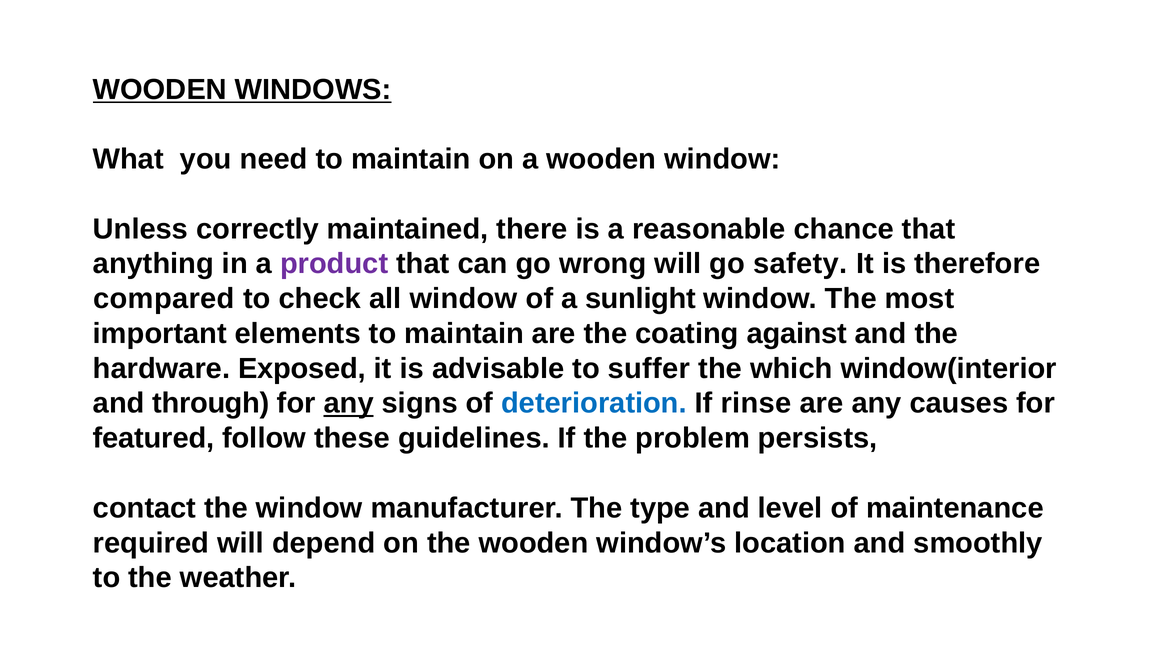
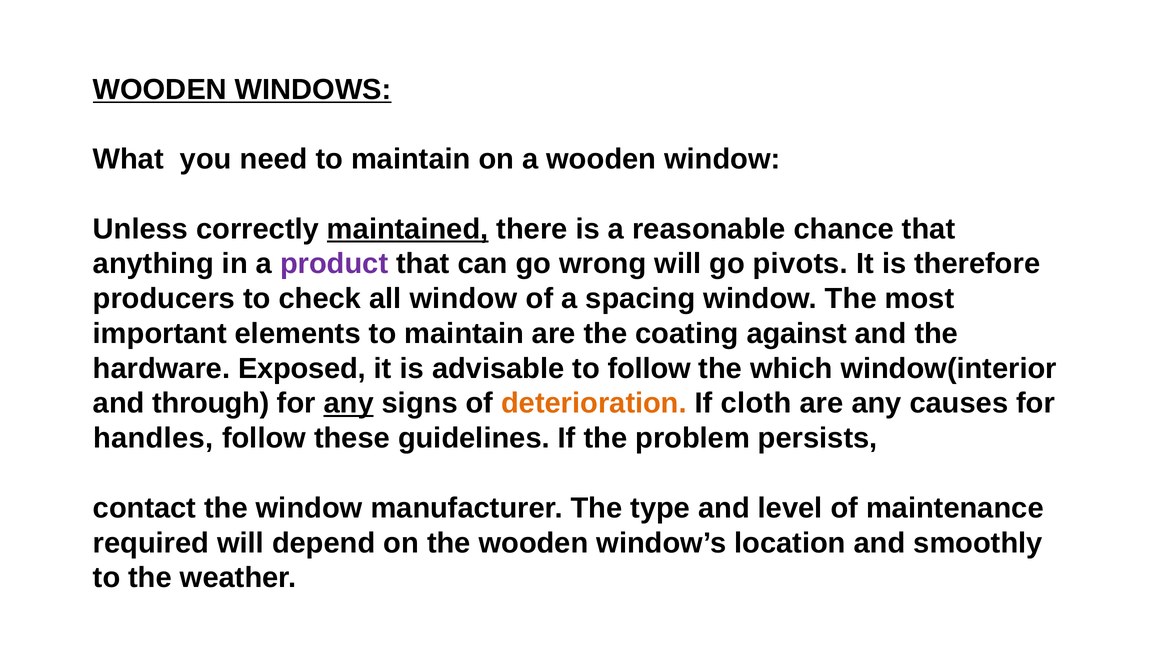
maintained underline: none -> present (408, 229)
safety: safety -> pivots (800, 264)
compared: compared -> producers (164, 299)
sunlight: sunlight -> spacing (640, 299)
to suffer: suffer -> follow (649, 369)
deterioration colour: blue -> orange (594, 404)
rinse: rinse -> cloth (756, 404)
featured: featured -> handles (153, 438)
